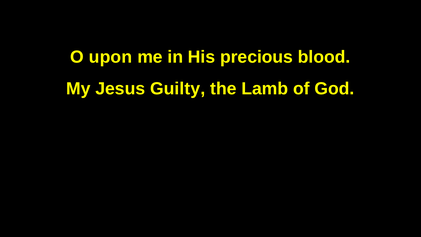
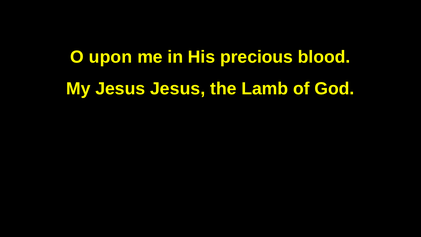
Jesus Guilty: Guilty -> Jesus (178, 89)
